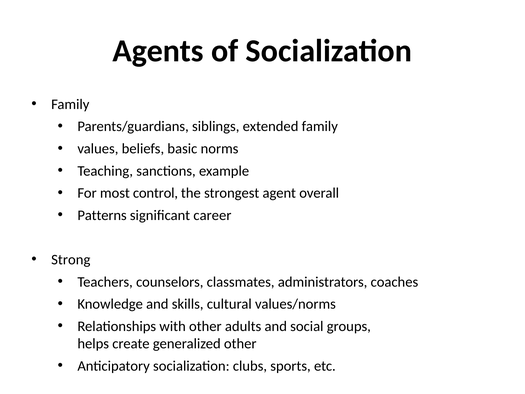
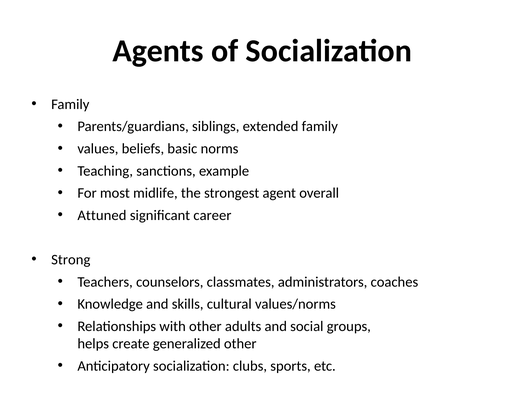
control: control -> midlife (155, 193)
Patterns: Patterns -> Attuned (102, 215)
